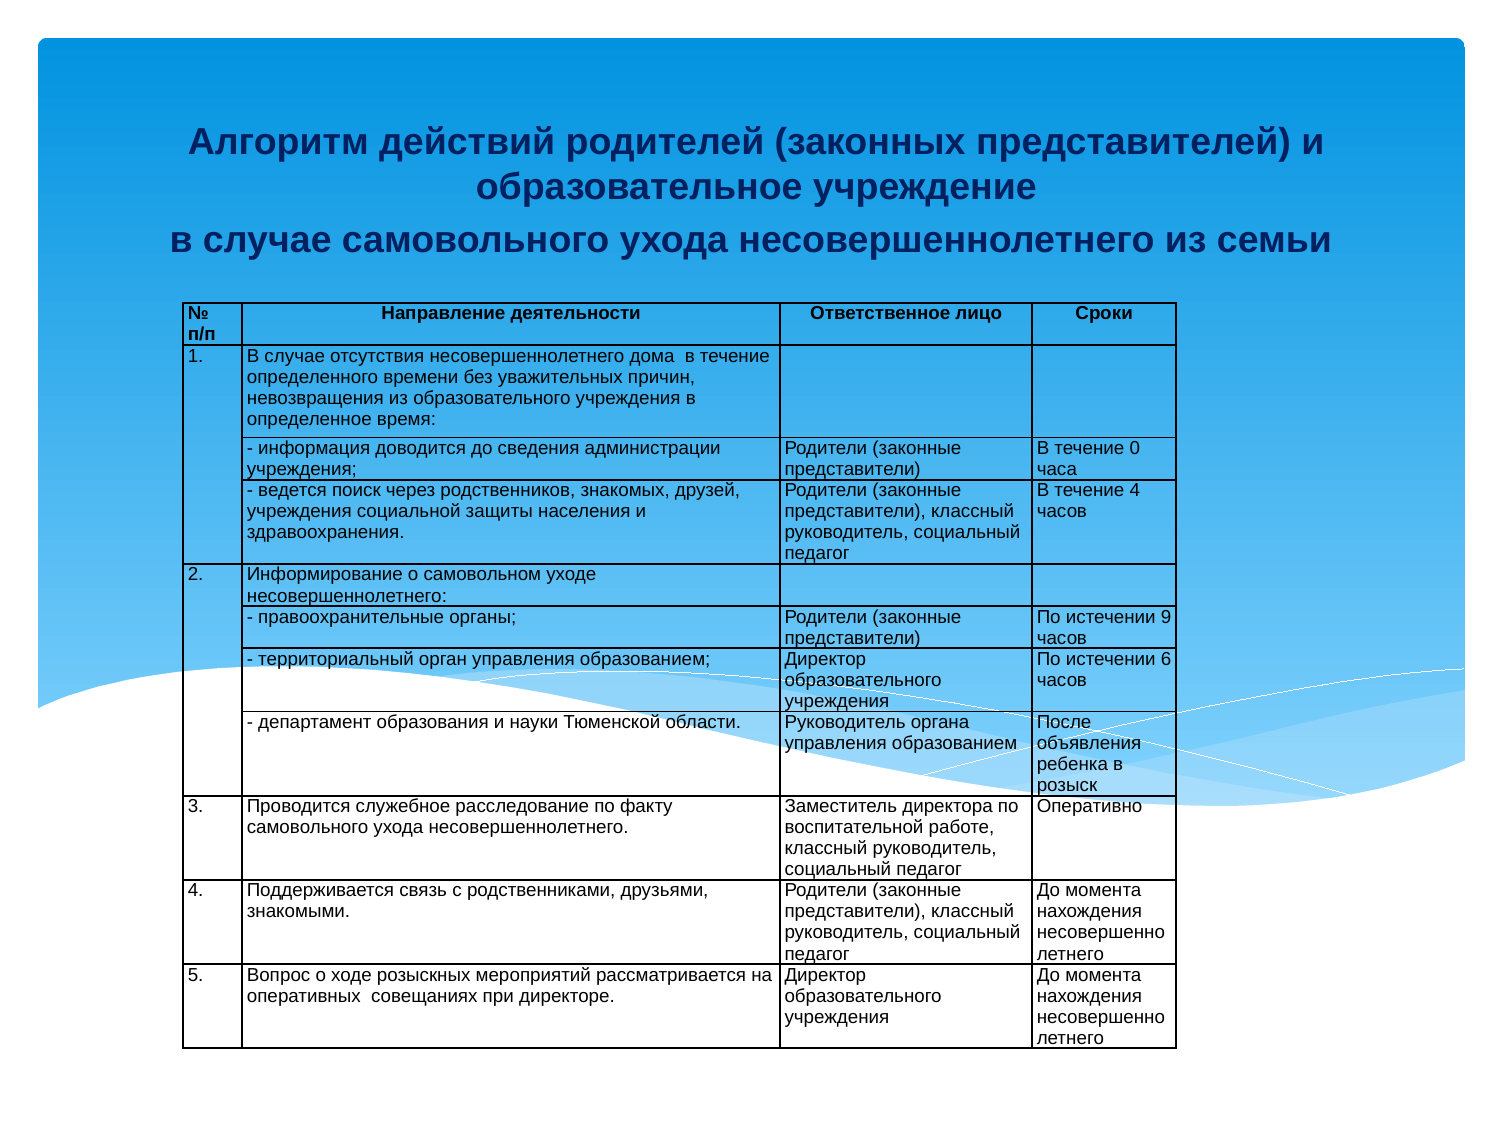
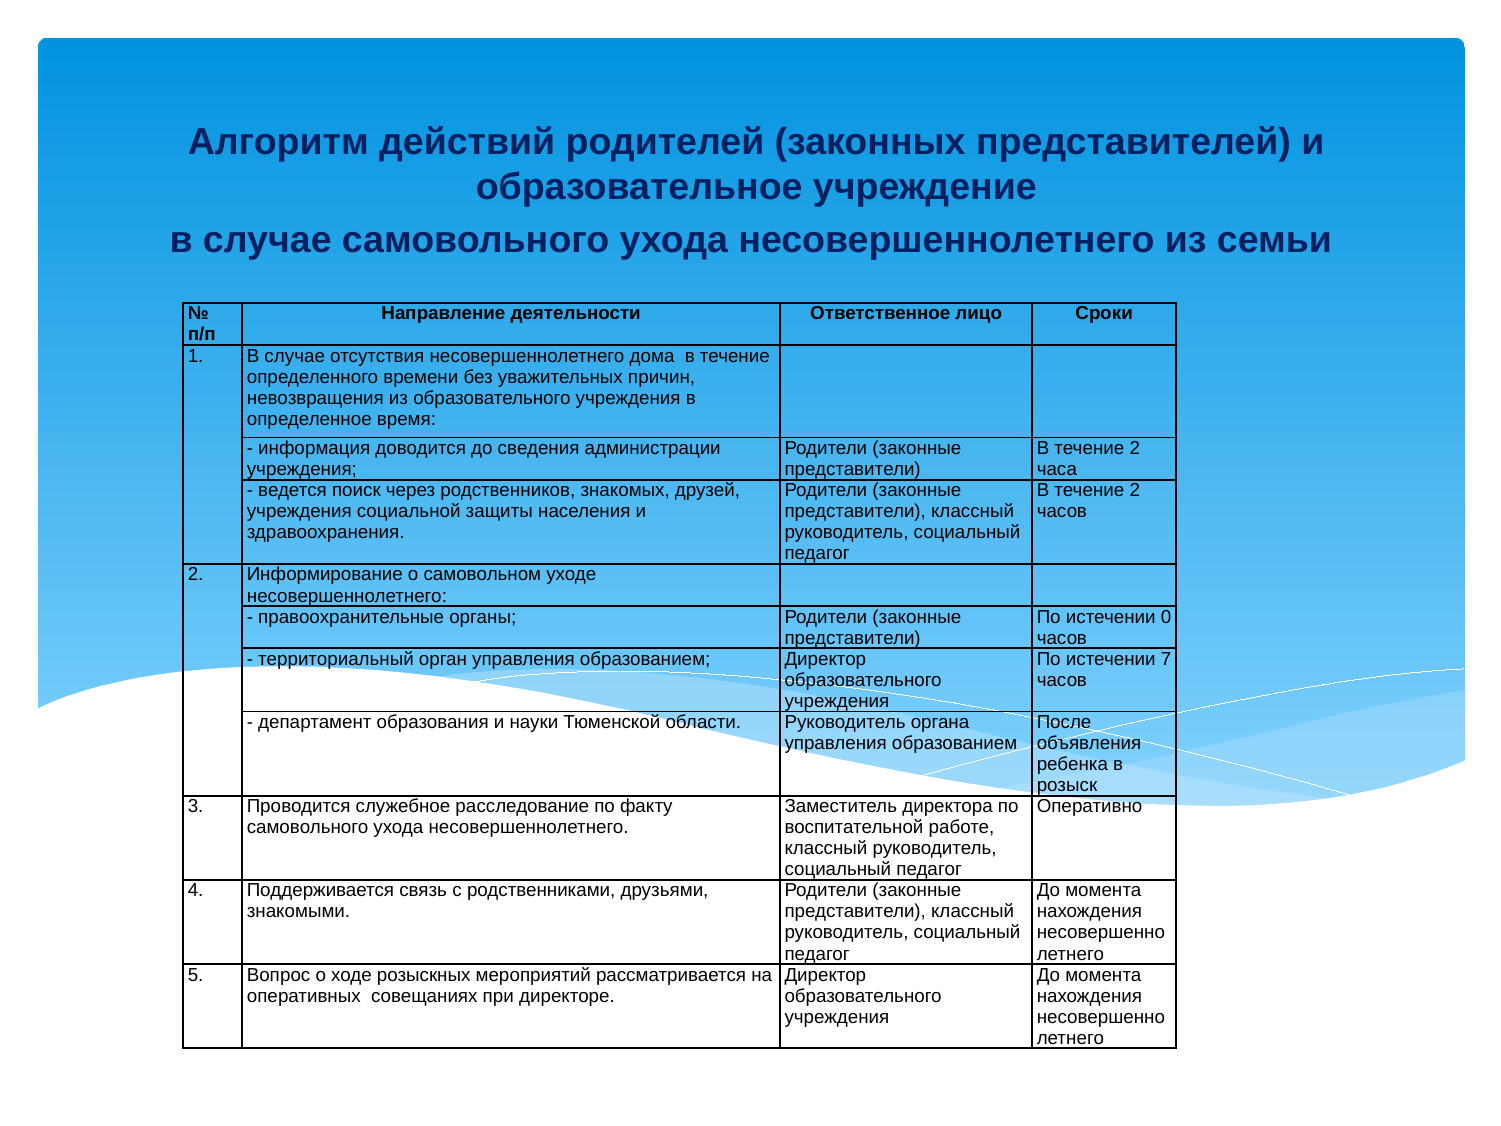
0: 0 -> 2 (1135, 448)
4: 4 -> 2 (1135, 490)
9: 9 -> 0 (1166, 617)
6: 6 -> 7 (1166, 659)
